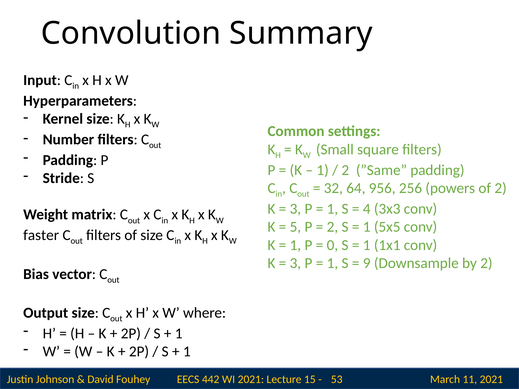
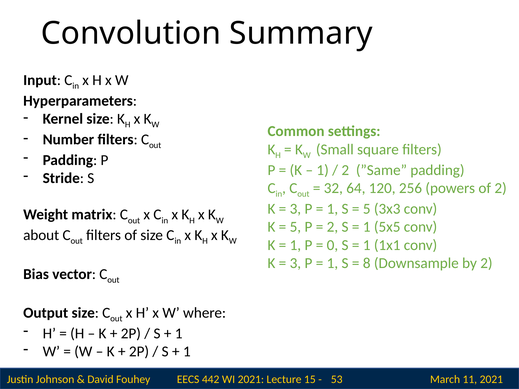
956: 956 -> 120 (382, 188)
4: 4 -> 5 (367, 209)
faster: faster -> about (41, 235)
9: 9 -> 8 (367, 263)
